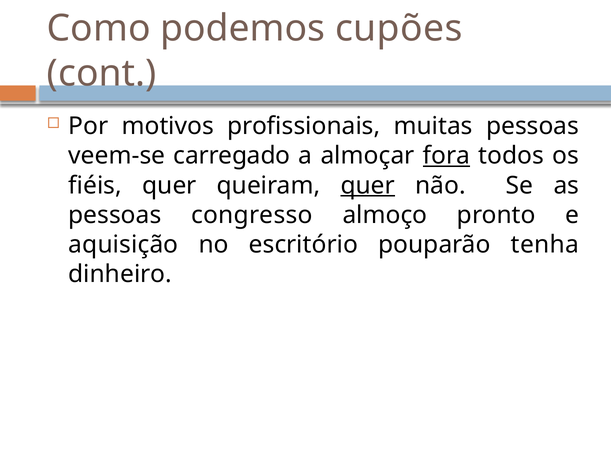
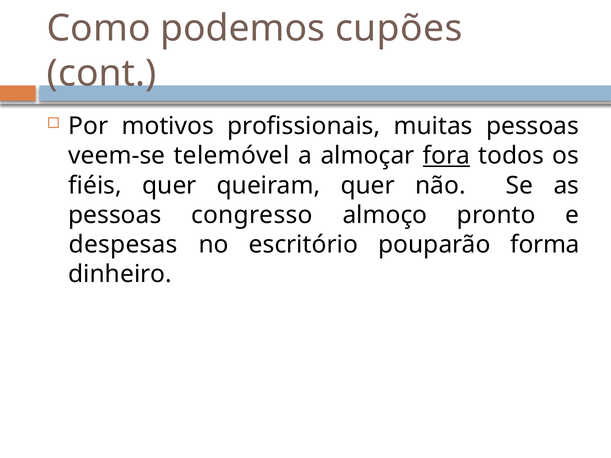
carregado: carregado -> telemóvel (232, 156)
quer underline: present -> none (368, 185)
aquisição: aquisição -> despesas (123, 245)
tenha: tenha -> forma (545, 245)
